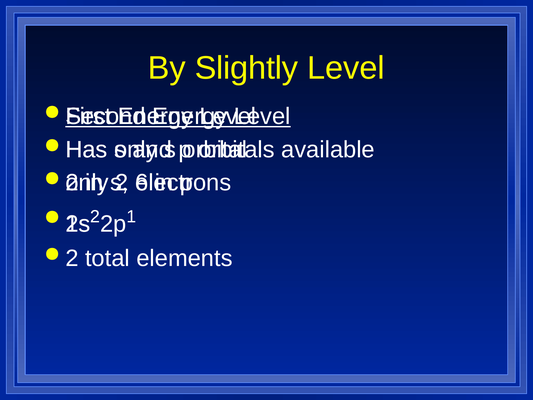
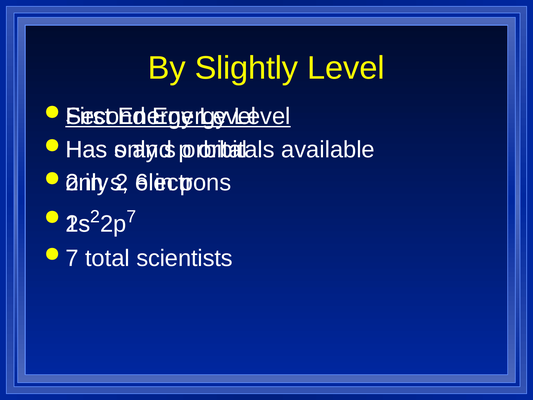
1: 1 -> 7 (131, 217)
2: 2 -> 7 (72, 258)
elements: elements -> scientists (185, 258)
